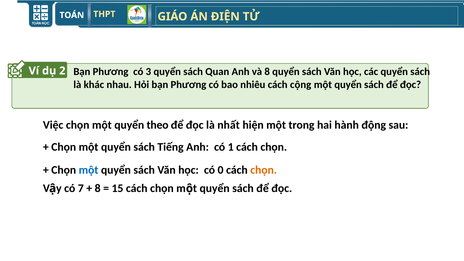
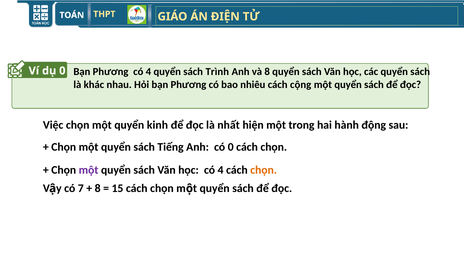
2: 2 -> 0 (62, 71)
Phương có 3: 3 -> 4 (148, 72)
Quan: Quan -> Trình (217, 72)
theo: theo -> kinh (157, 125)
có 1: 1 -> 0 (231, 147)
một colour: blue -> purple (89, 170)
học có 0: 0 -> 4 (221, 170)
